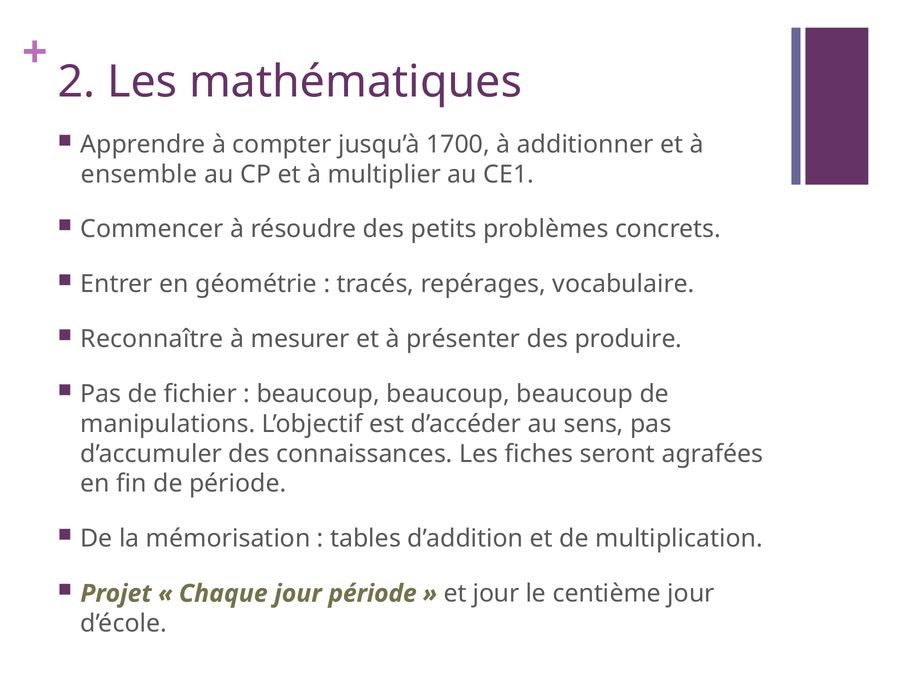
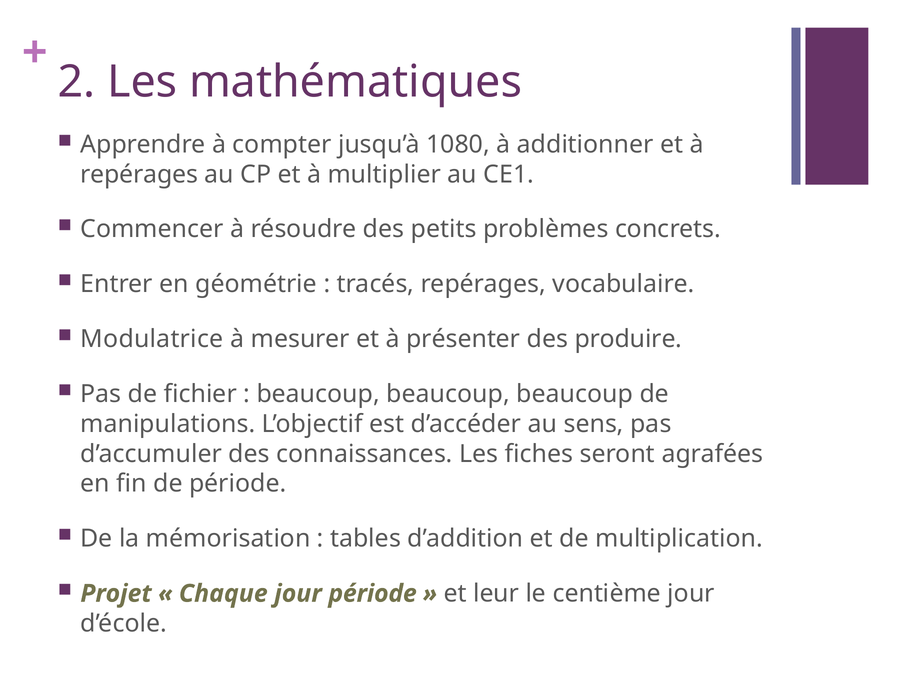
1700: 1700 -> 1080 (458, 144)
ensemble: ensemble -> repérages (139, 174)
Reconnaître: Reconnaître -> Modulatrice (152, 339)
et jour: jour -> leur (496, 593)
